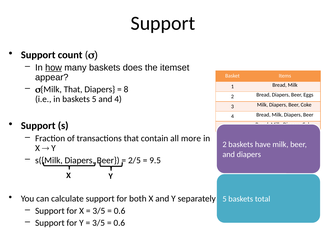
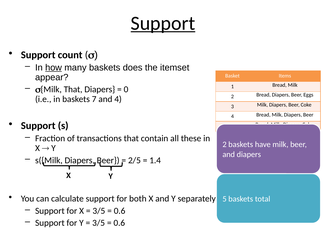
Support underline: none -> present (163, 23)
8: 8 -> 0 (126, 89)
baskets 5: 5 -> 7 (94, 99)
more: more -> these (191, 138)
9.5: 9.5 -> 1.4 (155, 160)
